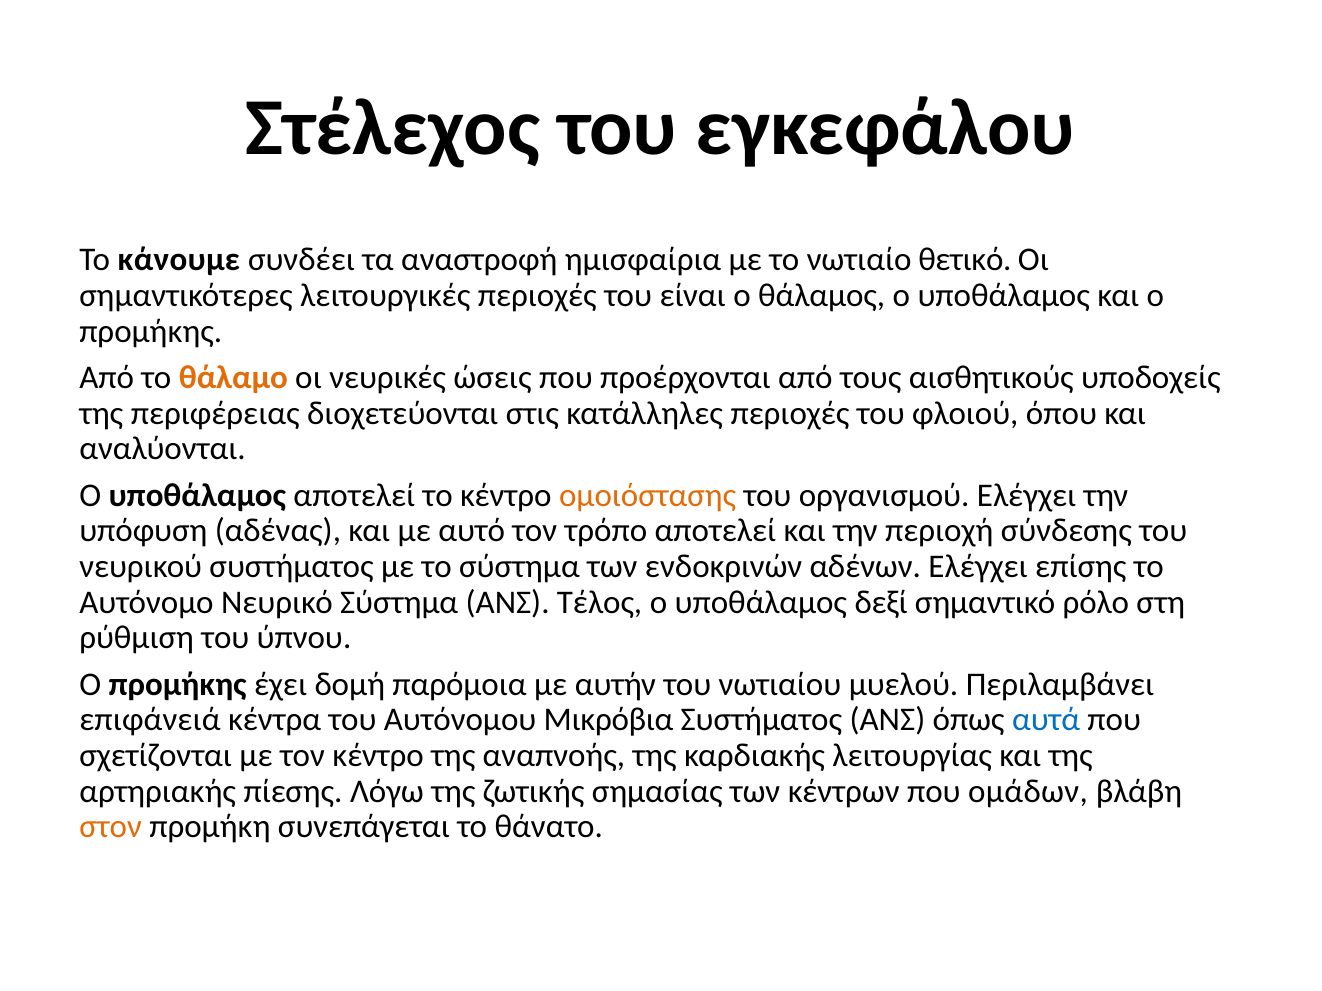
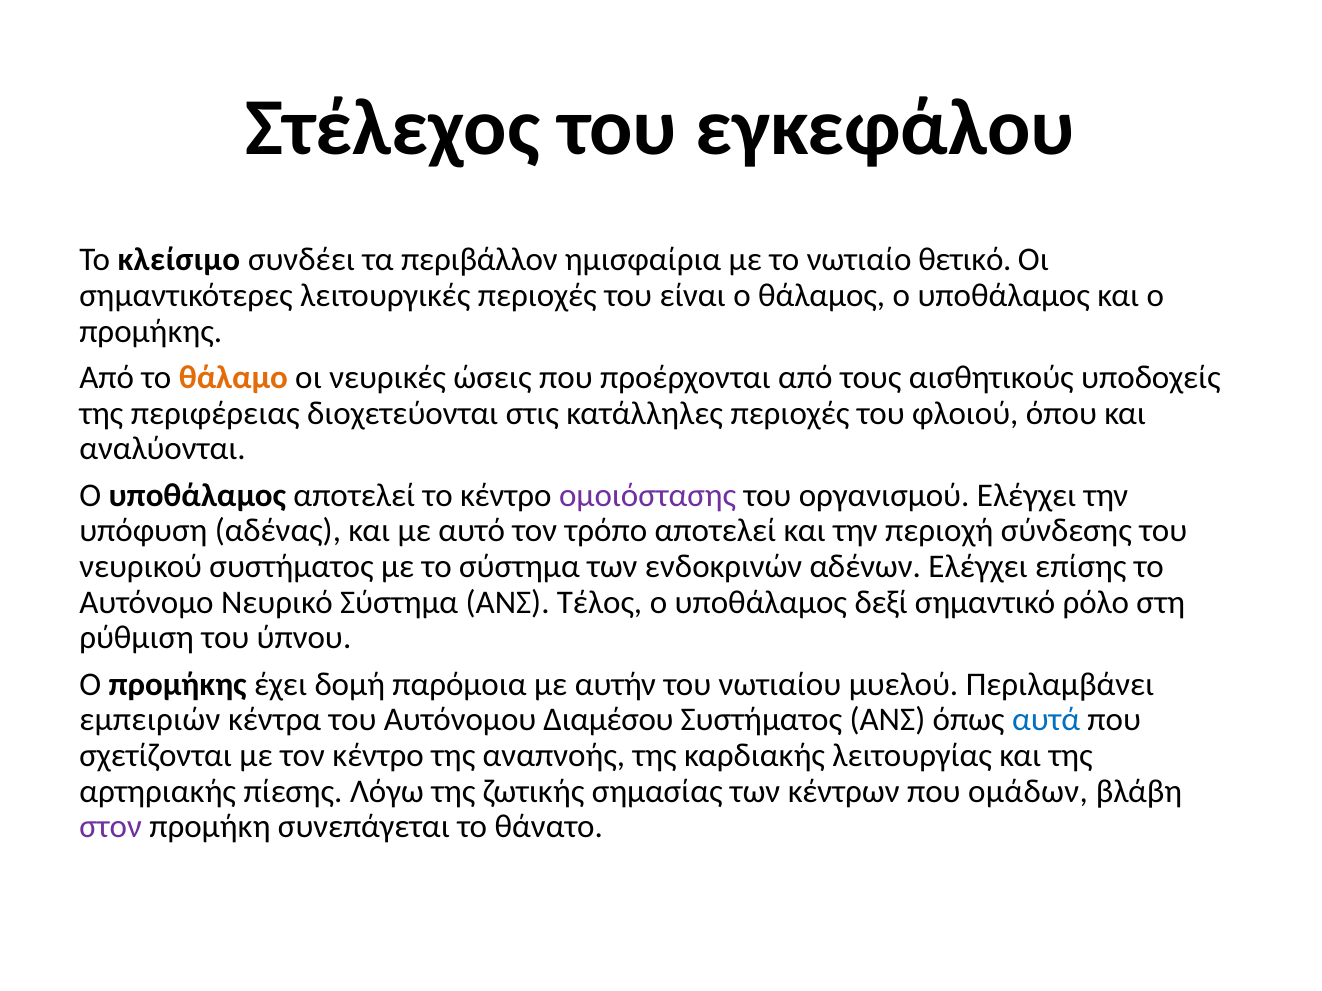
κάνουμε: κάνουμε -> κλείσιμο (179, 260)
αναστροφή: αναστροφή -> περιβάλλον (479, 260)
ομοιόστασης colour: orange -> purple (648, 495)
επιφάνειά: επιφάνειά -> εμπειριών (150, 720)
Μικρόβια: Μικρόβια -> Διαμέσου (609, 720)
στον colour: orange -> purple (111, 827)
